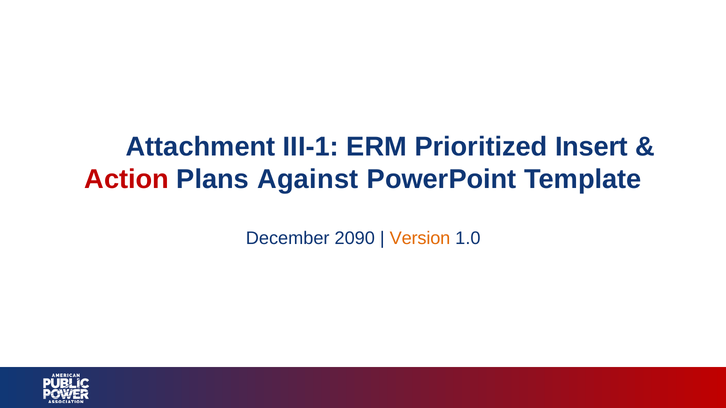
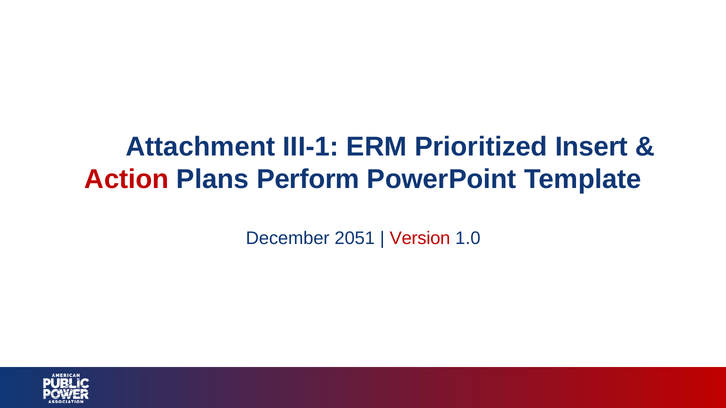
Against: Against -> Perform (308, 179)
2090: 2090 -> 2051 (355, 239)
Version colour: orange -> red (420, 239)
